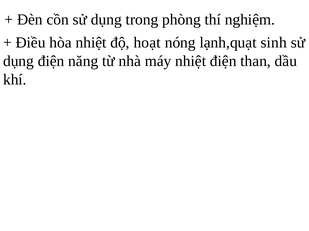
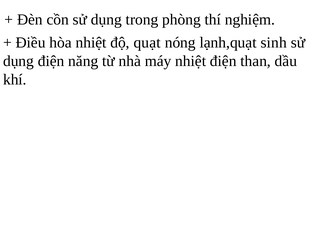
hoạt: hoạt -> quạt (147, 43)
